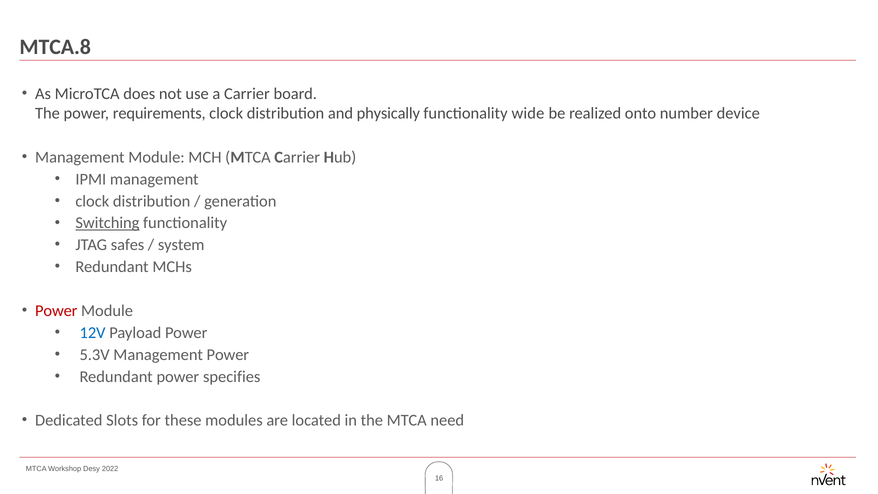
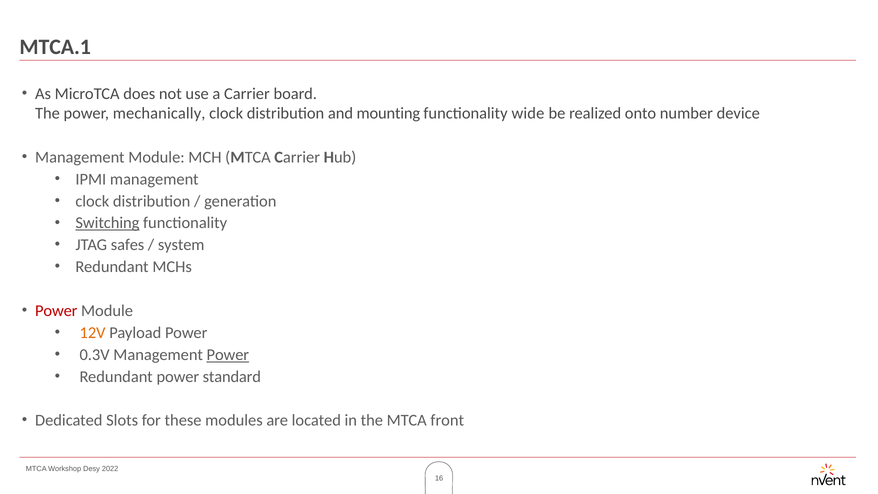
MTCA.8: MTCA.8 -> MTCA.1 (55, 47)
requirements: requirements -> mechanically (159, 113)
physically: physically -> mounting (388, 113)
12V colour: blue -> orange (93, 333)
5.3V: 5.3V -> 0.3V (95, 355)
Power underline: none -> present (228, 355)
specifies: specifies -> standard (232, 377)
need: need -> front (447, 420)
